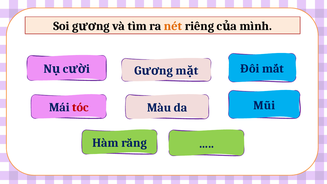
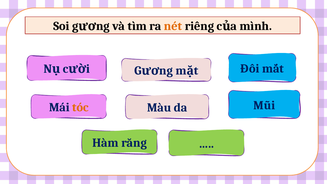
tóc colour: red -> orange (80, 107)
